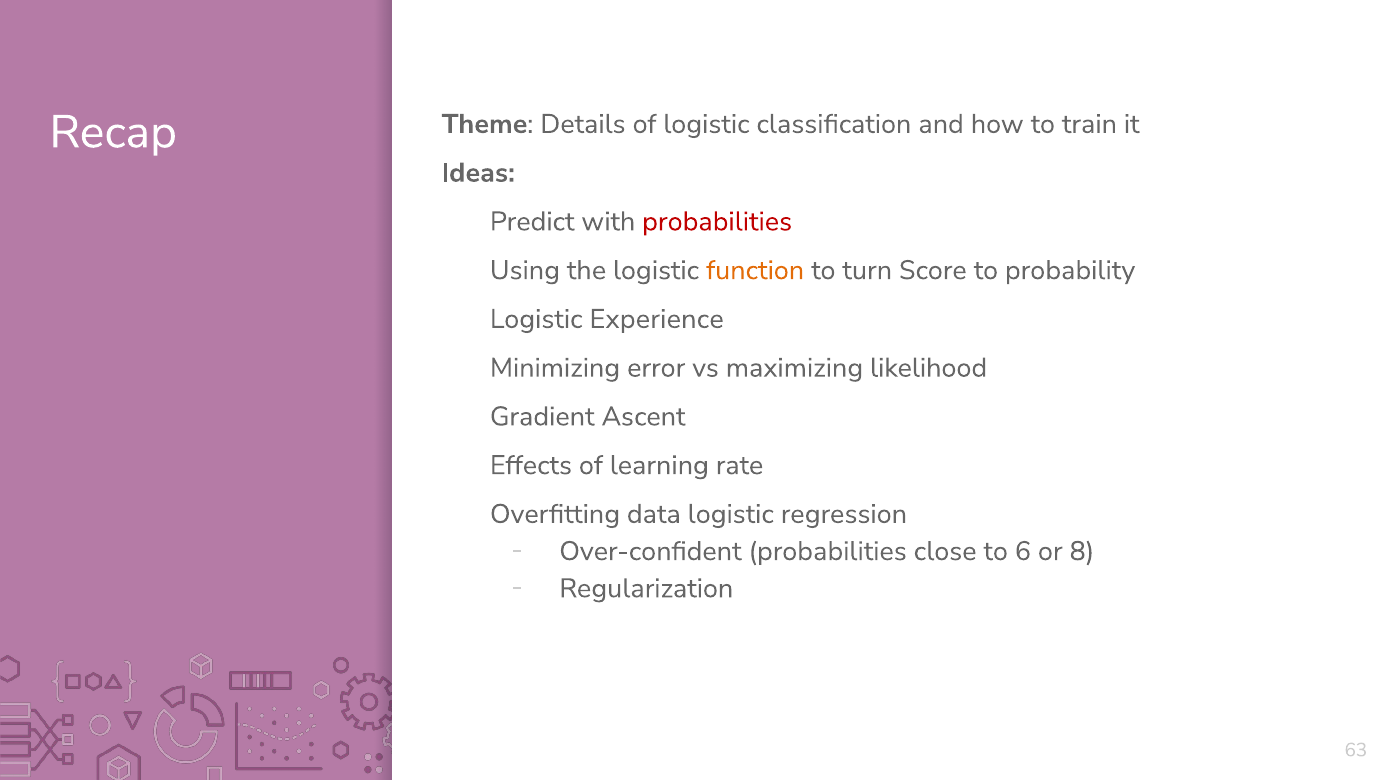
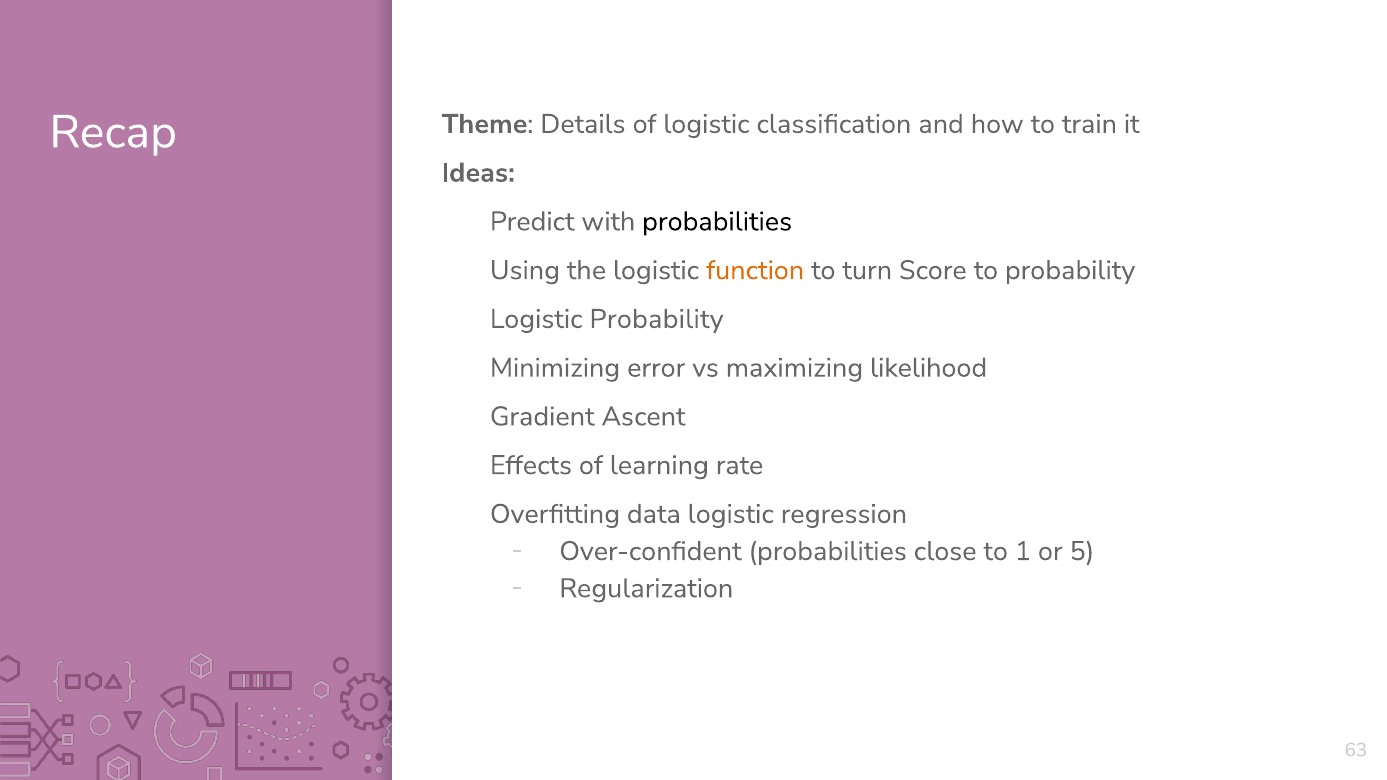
probabilities colour: red -> black (717, 222)
Logistic Experience: Experience -> Probability (657, 319)
6: 6 -> 1 (1023, 551)
8: 8 -> 5 (1082, 551)
